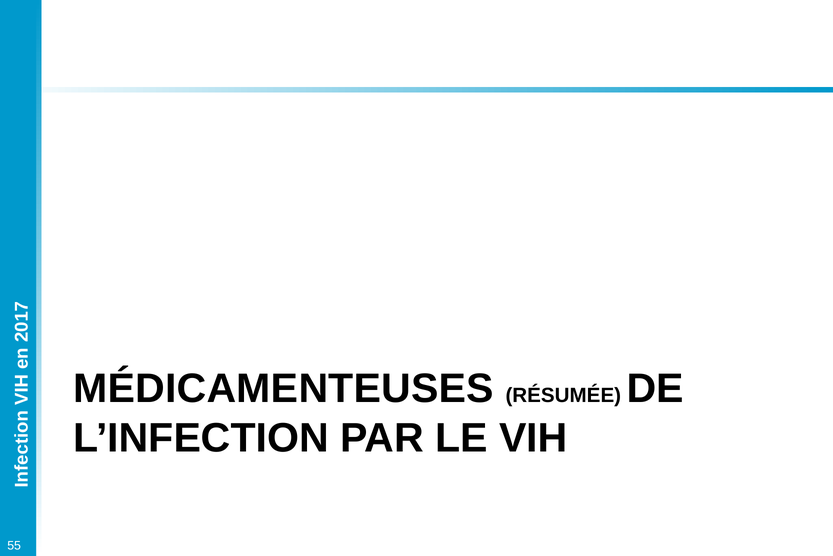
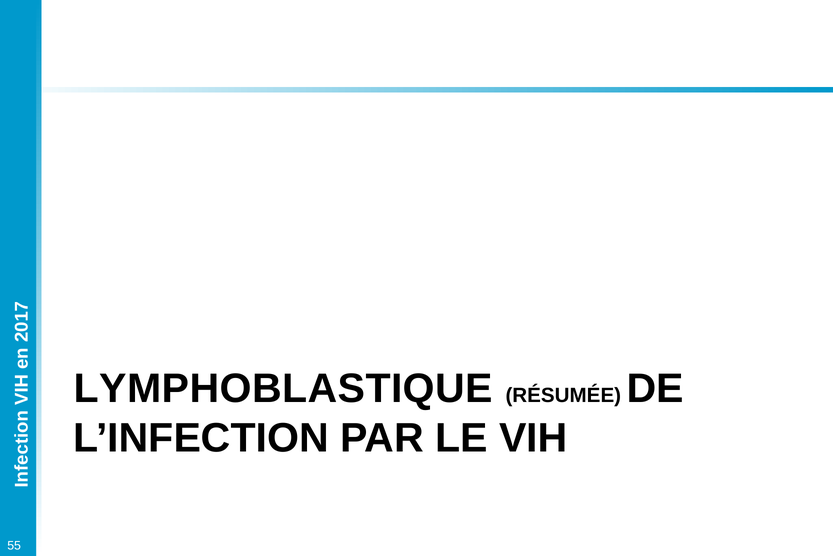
MÉDICAMENTEUSES: MÉDICAMENTEUSES -> LYMPHOBLASTIQUE (283, 388)
